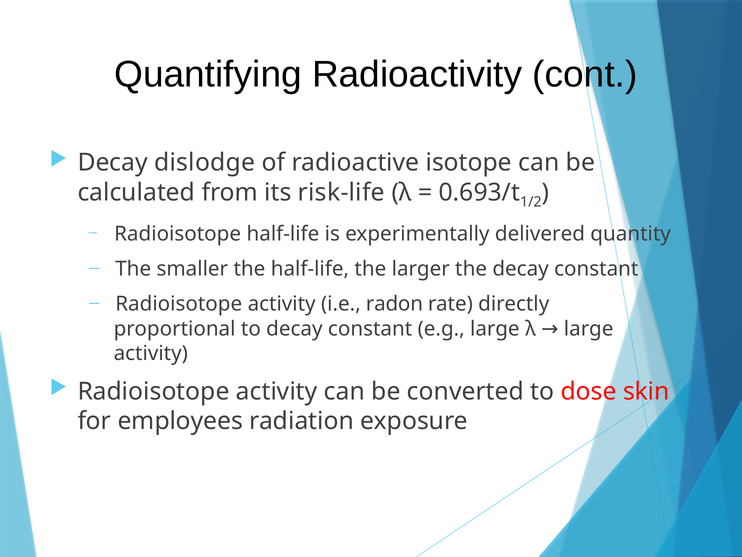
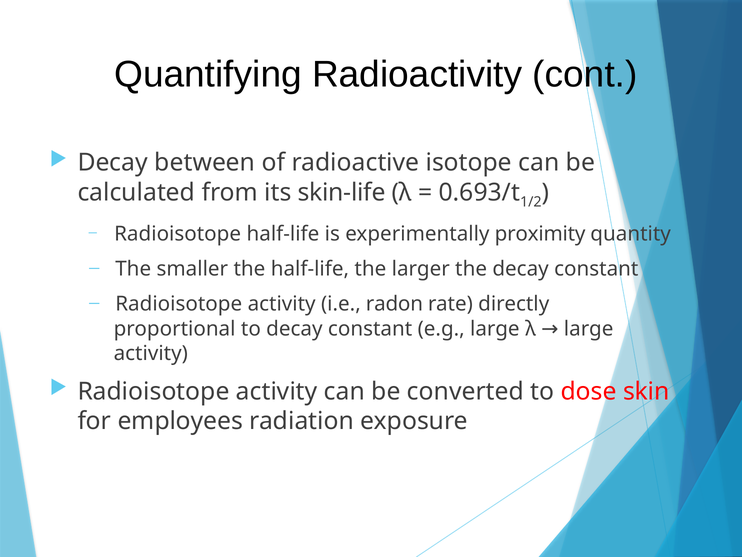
dislodge: dislodge -> between (205, 162)
risk-life: risk-life -> skin-life (342, 192)
delivered: delivered -> proximity (540, 234)
